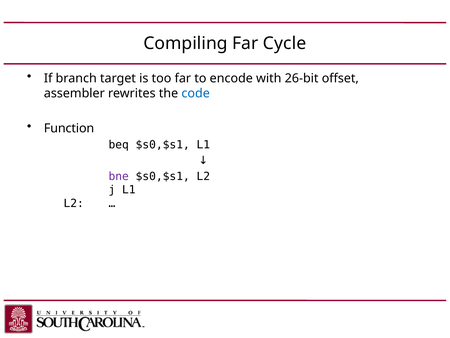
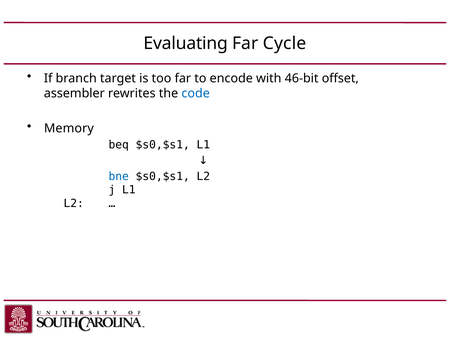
Compiling: Compiling -> Evaluating (186, 43)
26-bit: 26-bit -> 46-bit (302, 78)
Function: Function -> Memory (69, 128)
bne colour: purple -> blue (119, 176)
